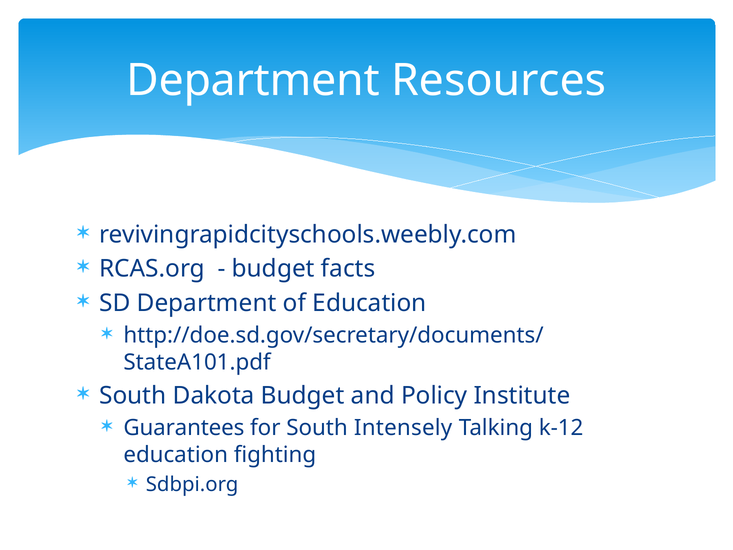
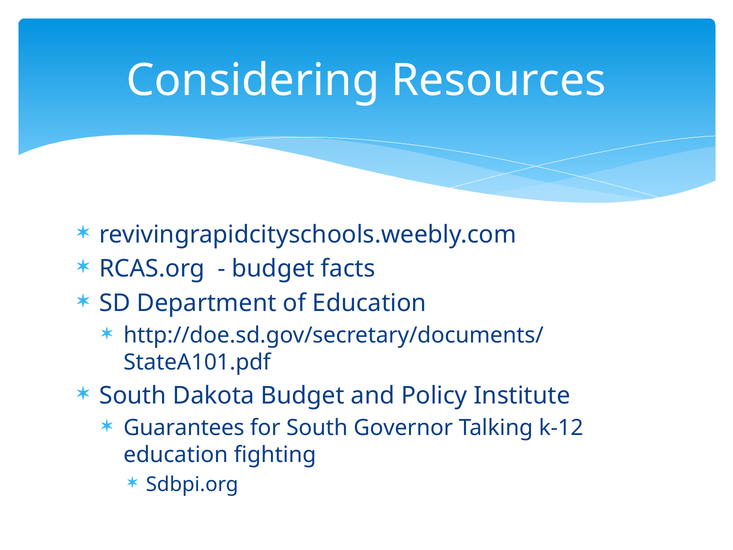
Department: Department -> Considering (253, 80)
Intensely: Intensely -> Governor (403, 428)
